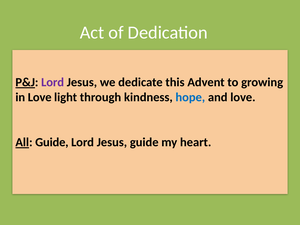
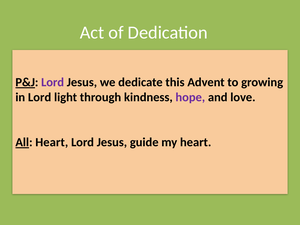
in Love: Love -> Lord (40, 97)
hope colour: blue -> purple (190, 97)
All Guide: Guide -> Heart (52, 142)
